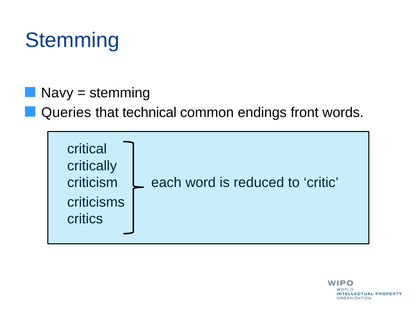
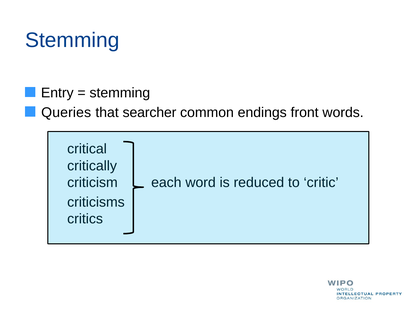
Navy: Navy -> Entry (57, 93)
technical: technical -> searcher (150, 113)
